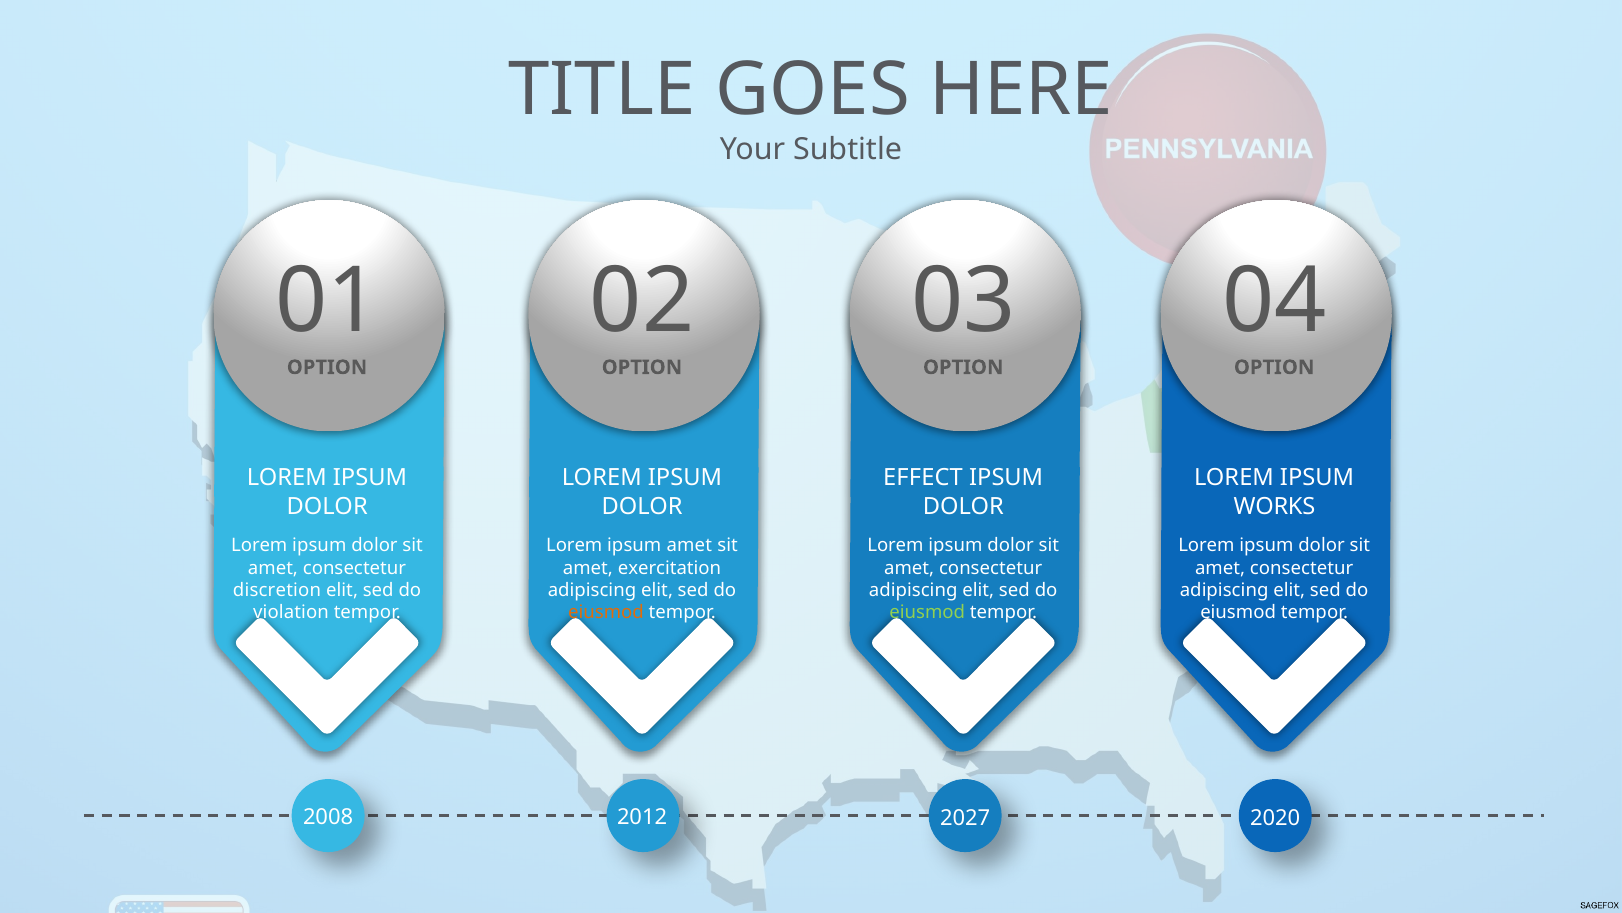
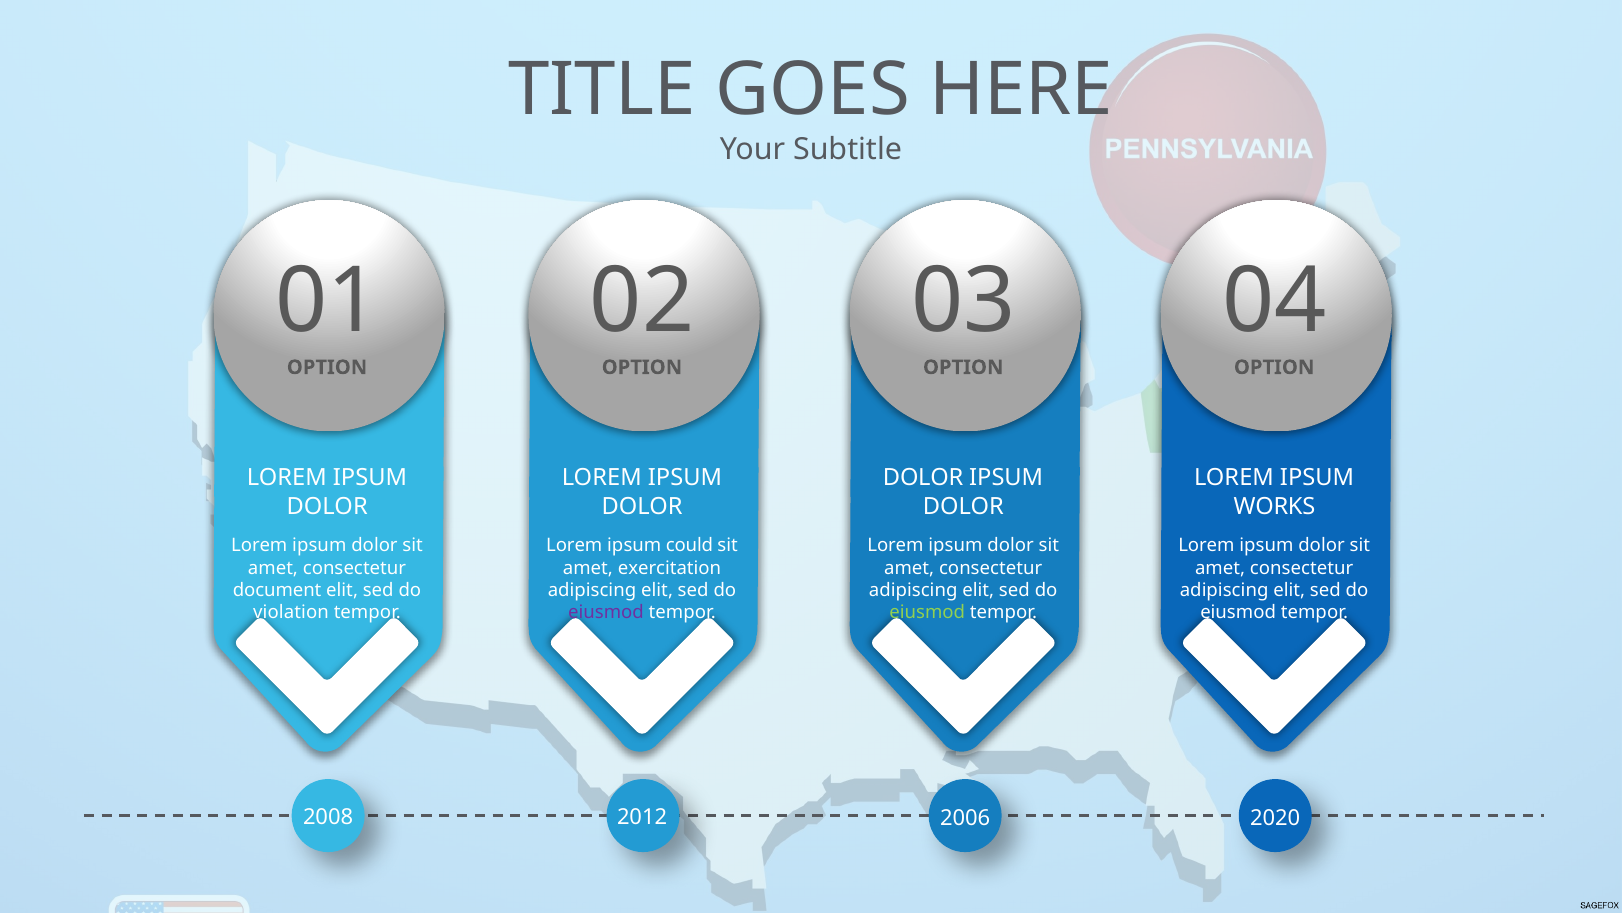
EFFECT: EFFECT -> DOLOR (923, 478)
ipsum amet: amet -> could (689, 545)
discretion: discretion -> document (277, 590)
eiusmod colour: orange -> purple (606, 612)
2027: 2027 -> 2006 (965, 818)
